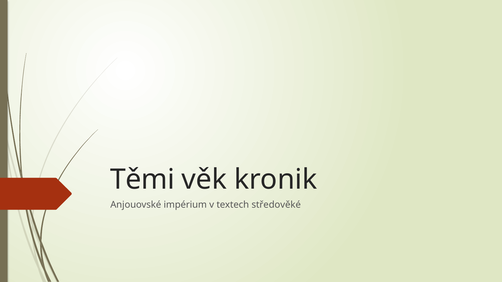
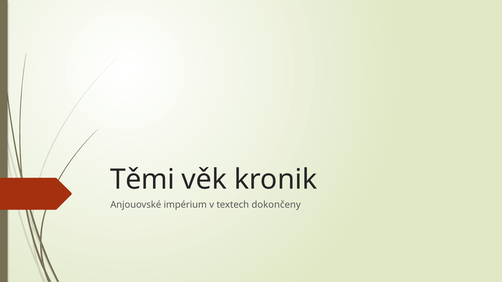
středověké: středověké -> dokončeny (276, 205)
